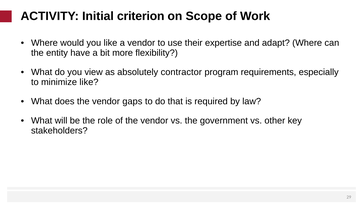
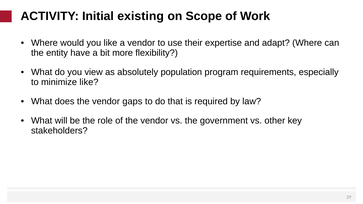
criterion: criterion -> existing (141, 16)
contractor: contractor -> population (181, 72)
